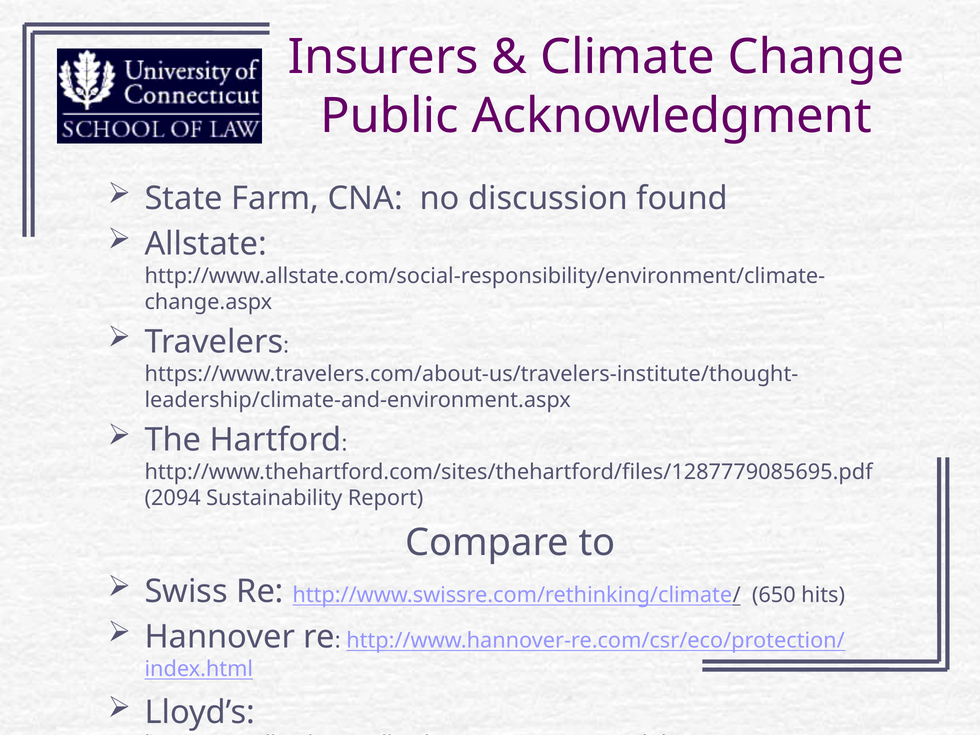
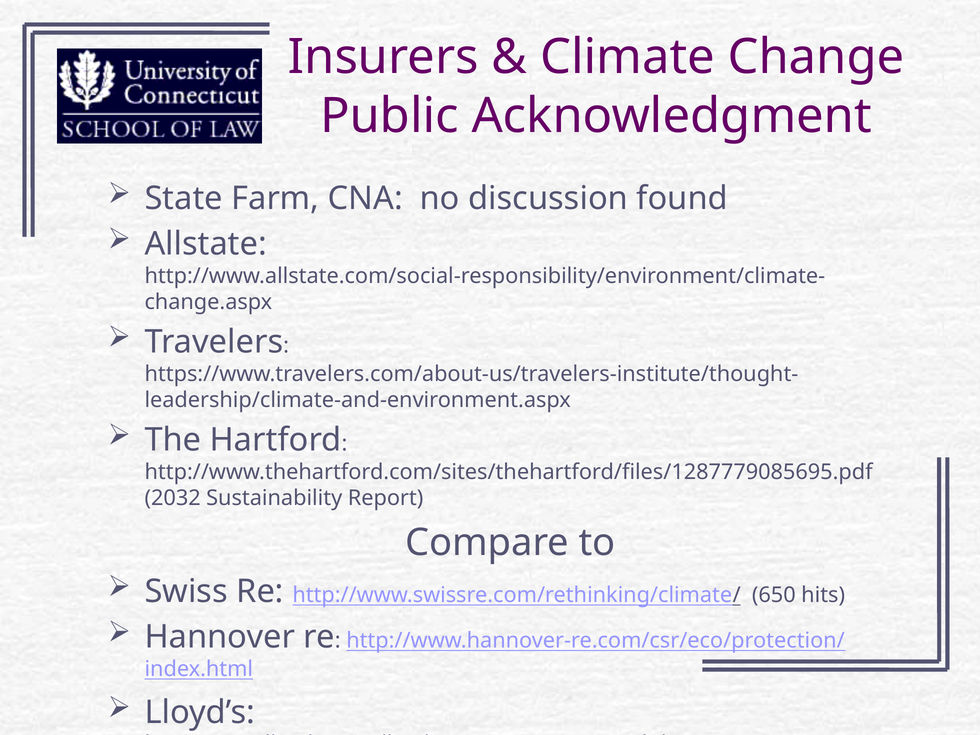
2094: 2094 -> 2032 (173, 498)
